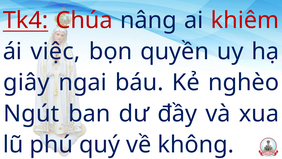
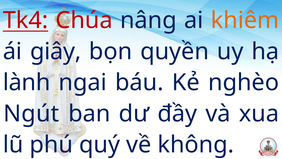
khiêm colour: red -> orange (245, 20)
việc: việc -> giây (56, 51)
giây: giây -> lành (27, 82)
